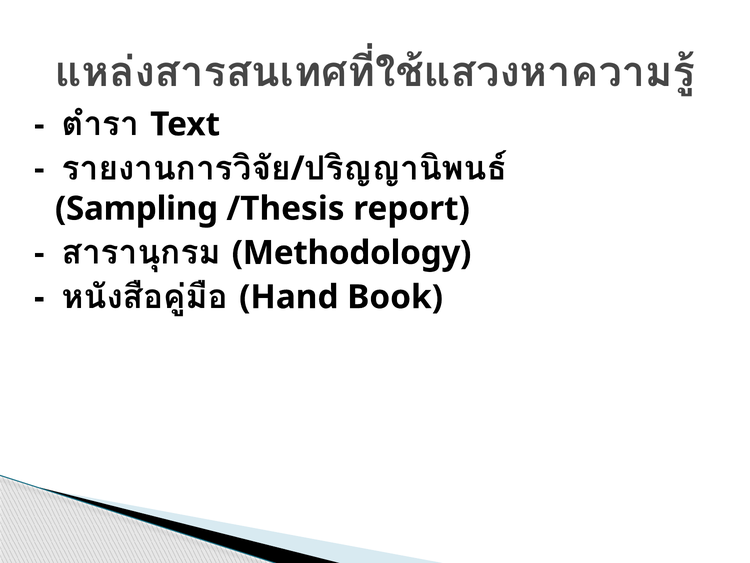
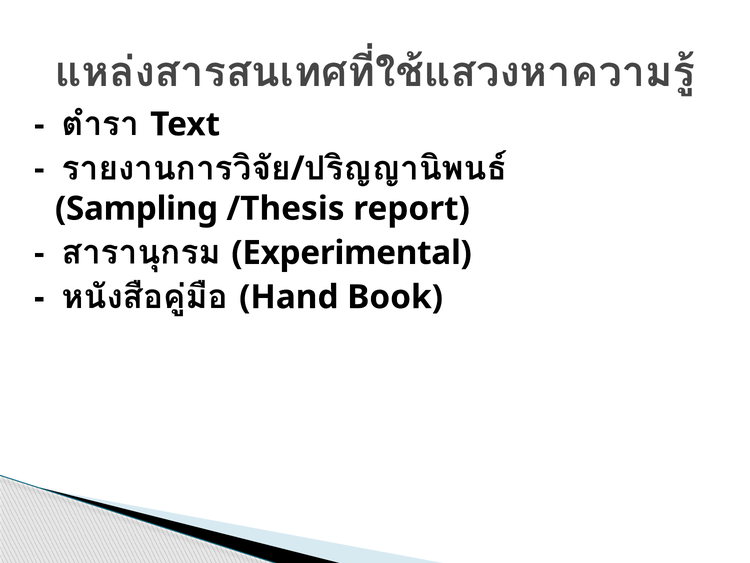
Methodology: Methodology -> Experimental (352, 253)
